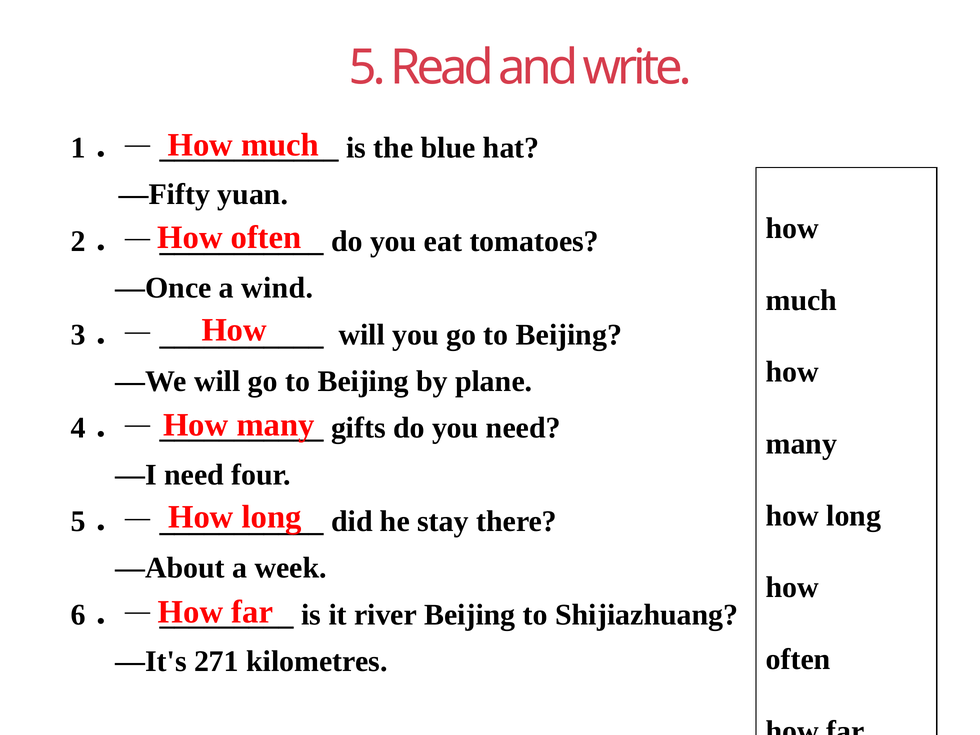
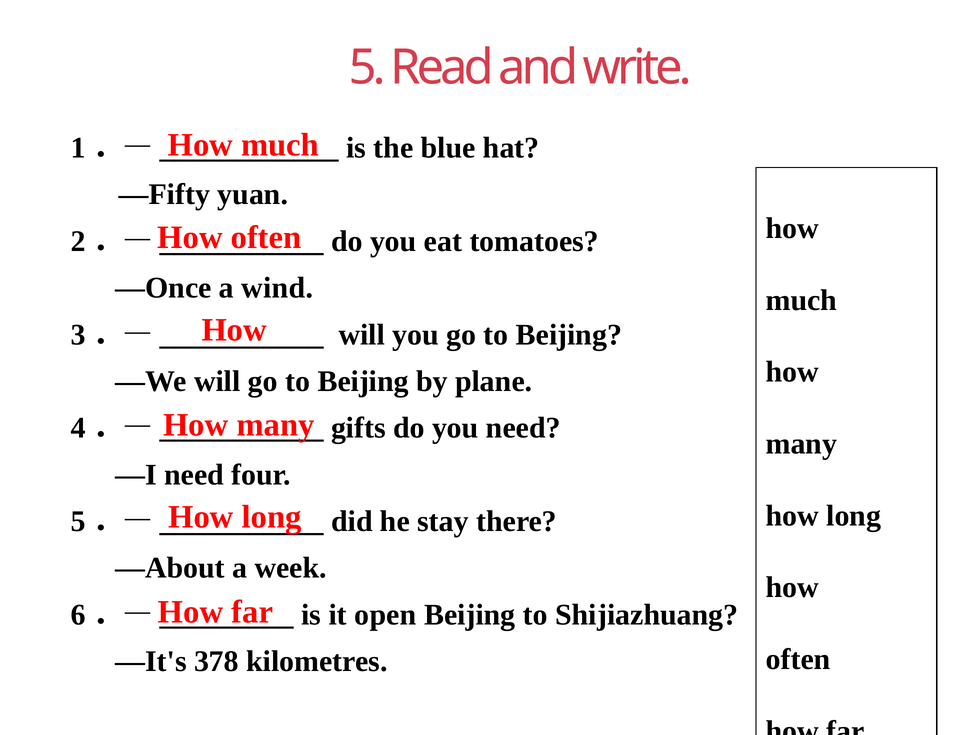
river: river -> open (385, 615)
271: 271 -> 378 (216, 661)
